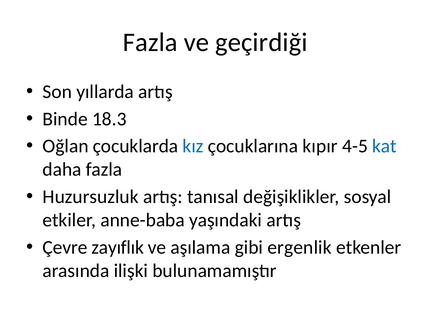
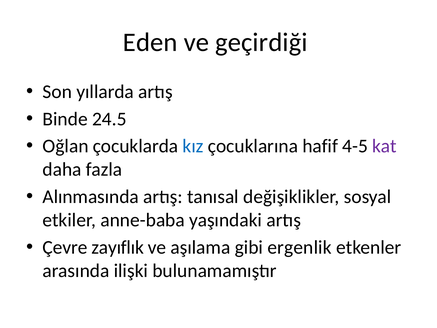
Fazla: Fazla -> Eden (150, 42)
18.3: 18.3 -> 24.5 (109, 119)
kıpır: kıpır -> hafif (320, 146)
kat colour: blue -> purple (384, 146)
Huzursuzluk: Huzursuzluk -> Alınmasında (91, 197)
